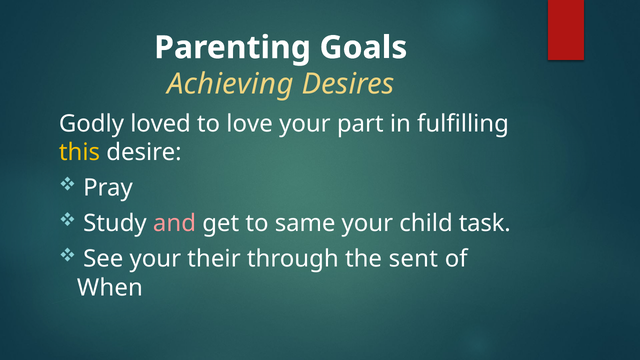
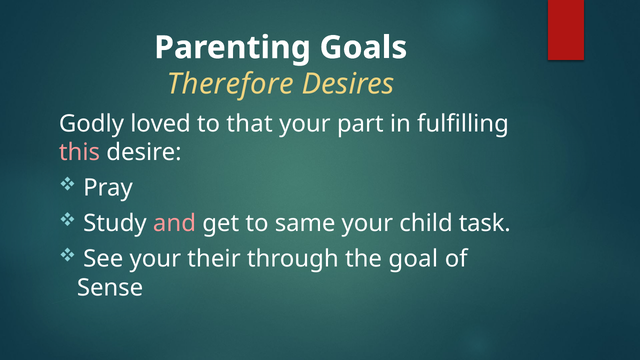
Achieving: Achieving -> Therefore (230, 84)
love: love -> that (250, 124)
this colour: yellow -> pink (79, 152)
sent: sent -> goal (413, 259)
When: When -> Sense (110, 288)
